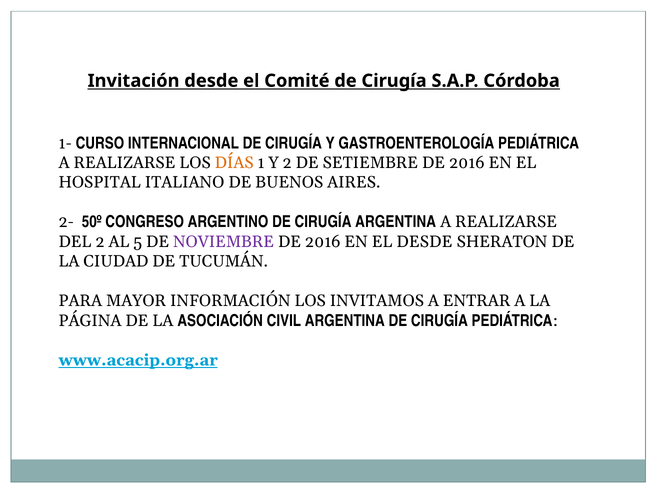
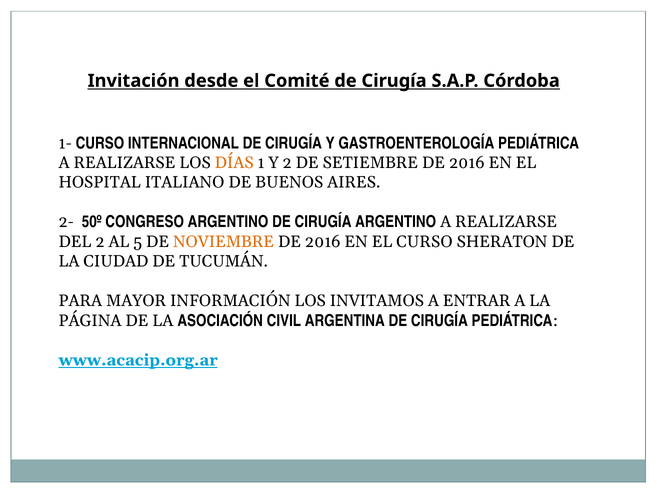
CIRUGÍA ARGENTINA: ARGENTINA -> ARGENTINO (396, 222)
NOVIEMBRE colour: purple -> orange (224, 242)
EL DESDE: DESDE -> CURSO (424, 242)
